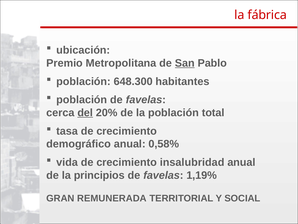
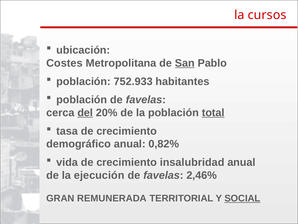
fábrica: fábrica -> cursos (267, 15)
Premio: Premio -> Costes (64, 63)
648.300: 648.300 -> 752.933 (133, 81)
total underline: none -> present (213, 112)
0,58%: 0,58% -> 0,82% (164, 144)
principios: principios -> ejecución (99, 175)
1,19%: 1,19% -> 2,46% (202, 175)
SOCIAL underline: none -> present (242, 198)
